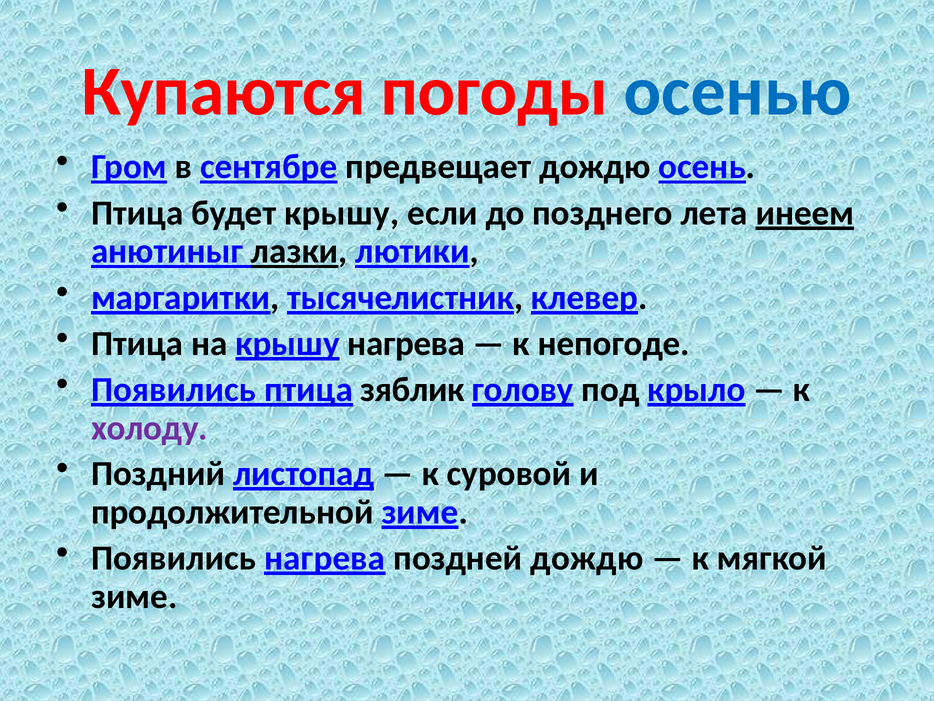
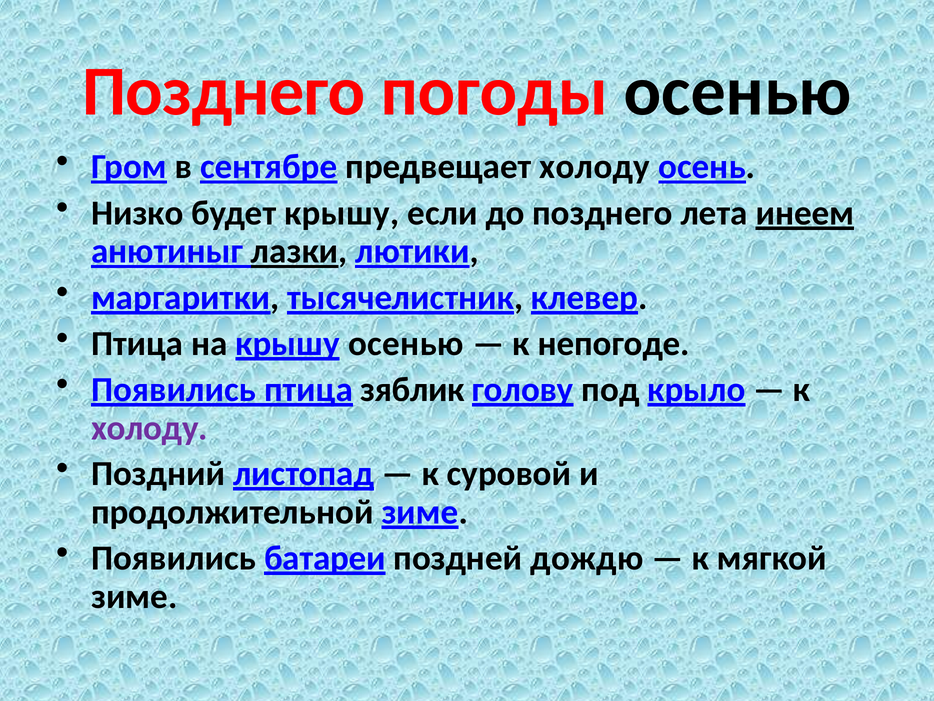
Купаются: Купаются -> Позднего (224, 91)
осенью colour: blue -> black (738, 91)
предвещает дождю: дождю -> холоду (595, 167)
Птица: Птица -> Низко (137, 213)
крышу нагрева: нагрева -> осенью (406, 343)
Появились нагрева: нагрева -> батареи (325, 558)
